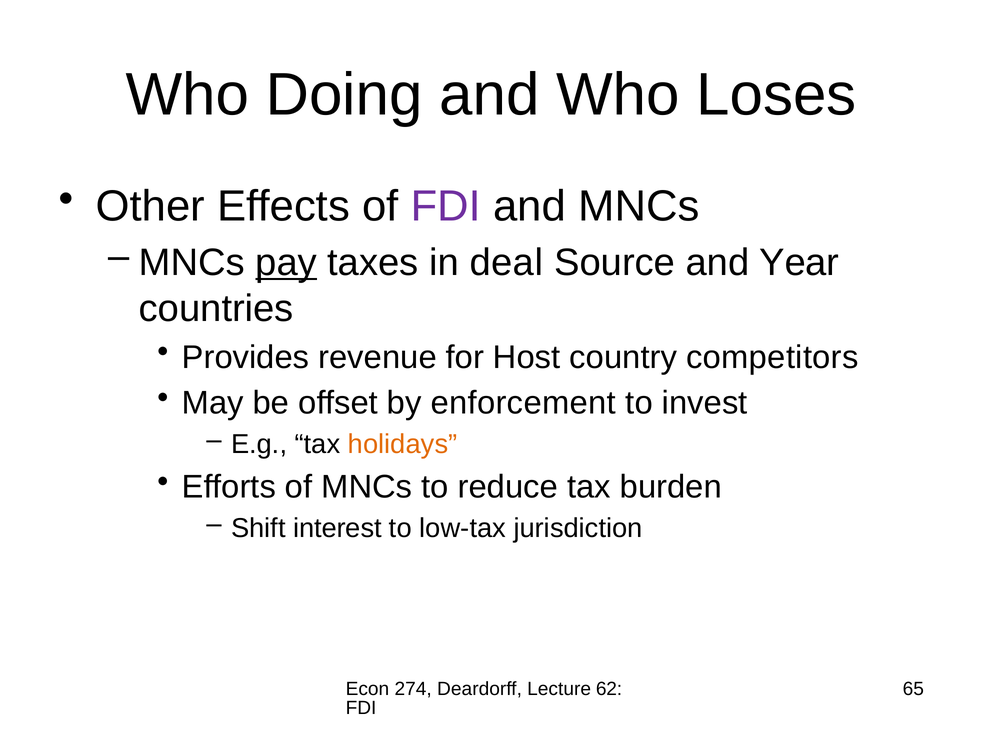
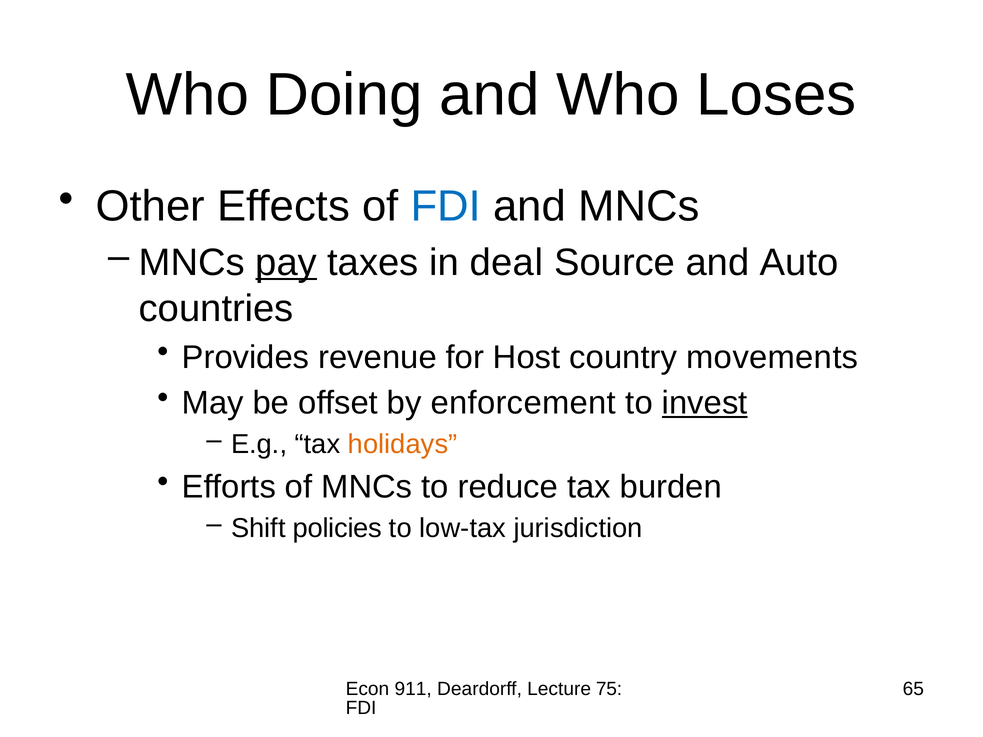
FDI colour: purple -> blue (446, 206)
Year: Year -> Auto (799, 263)
competitors: competitors -> movements (772, 357)
invest underline: none -> present (705, 403)
interest: interest -> policies (337, 528)
274: 274 -> 911 (413, 689)
62: 62 -> 75 (609, 689)
